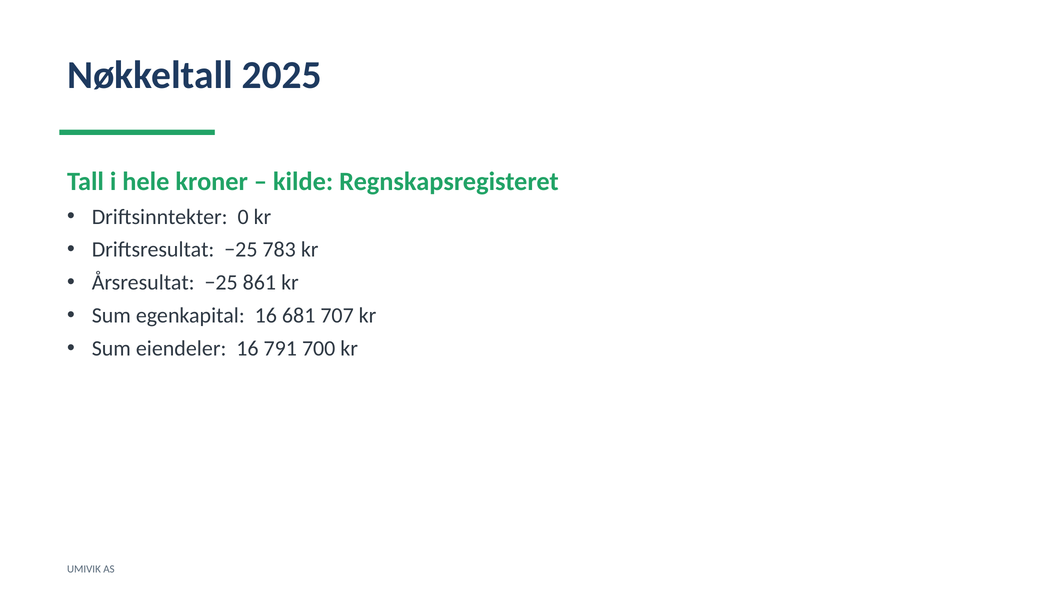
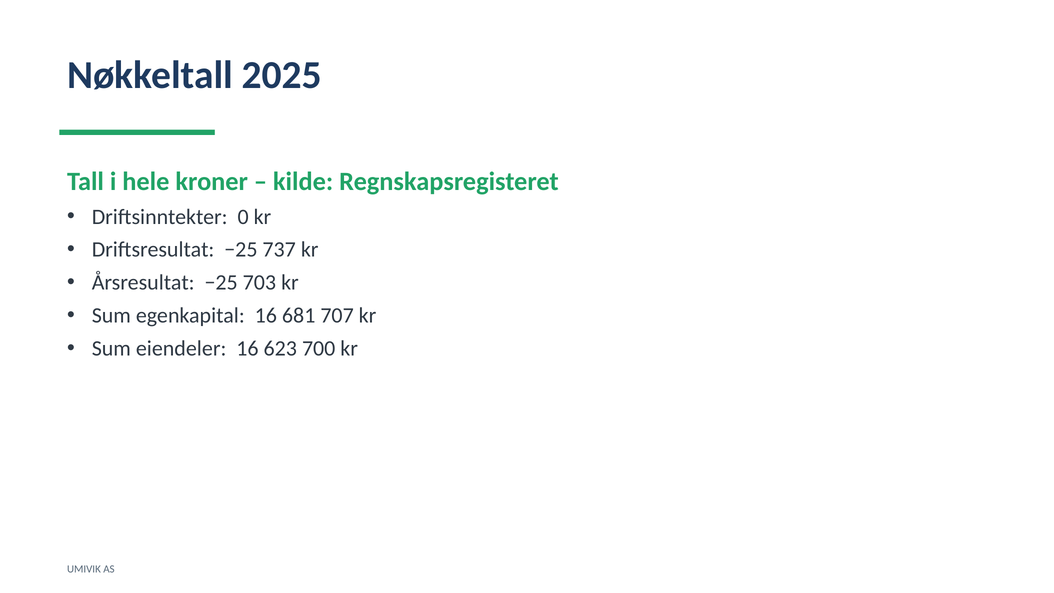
783: 783 -> 737 (279, 250)
861: 861 -> 703 (259, 283)
791: 791 -> 623 (280, 349)
